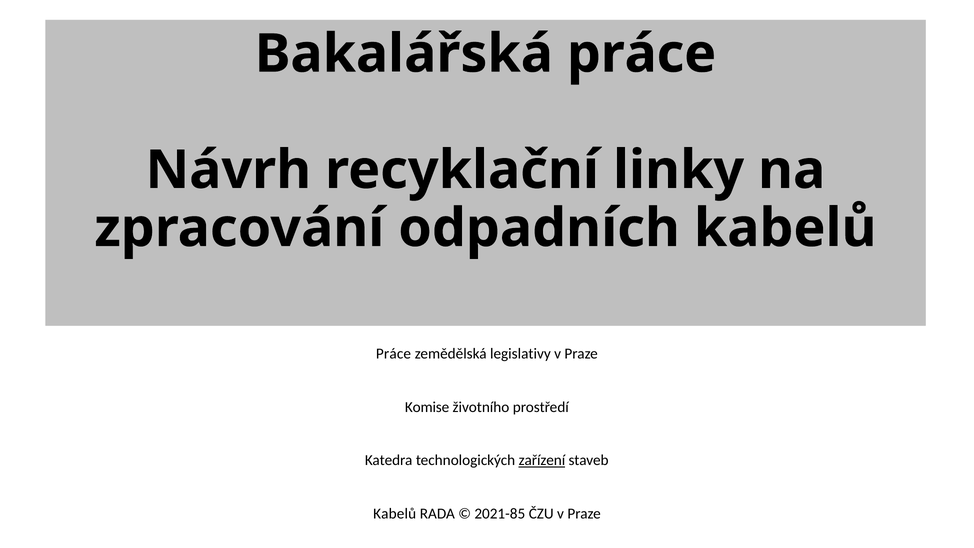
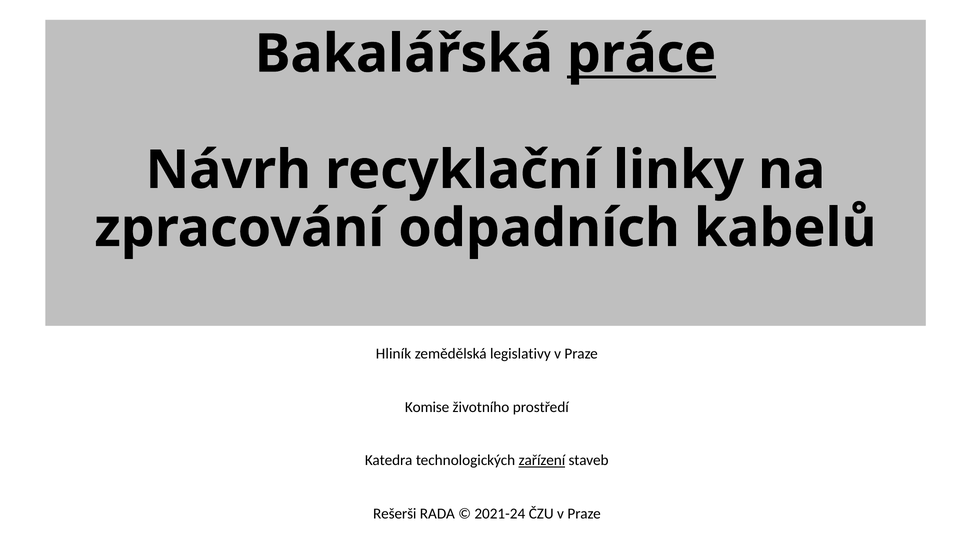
práce underline: none -> present (642, 54)
Práce: Práce -> Hliník (394, 354)
Kabelů: Kabelů -> Rešerši (395, 513)
2021-85: 2021-85 -> 2021-24 (500, 513)
